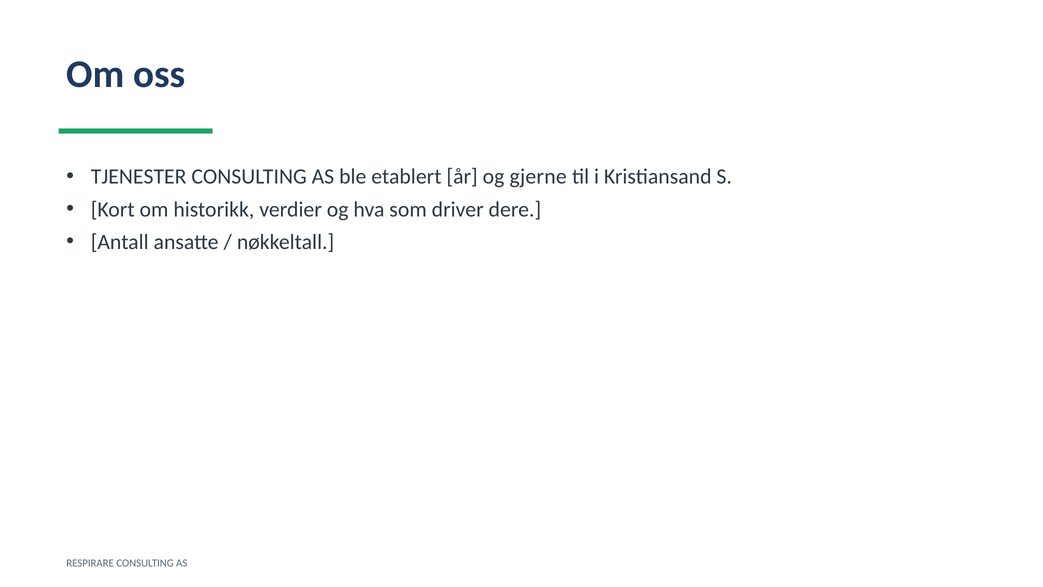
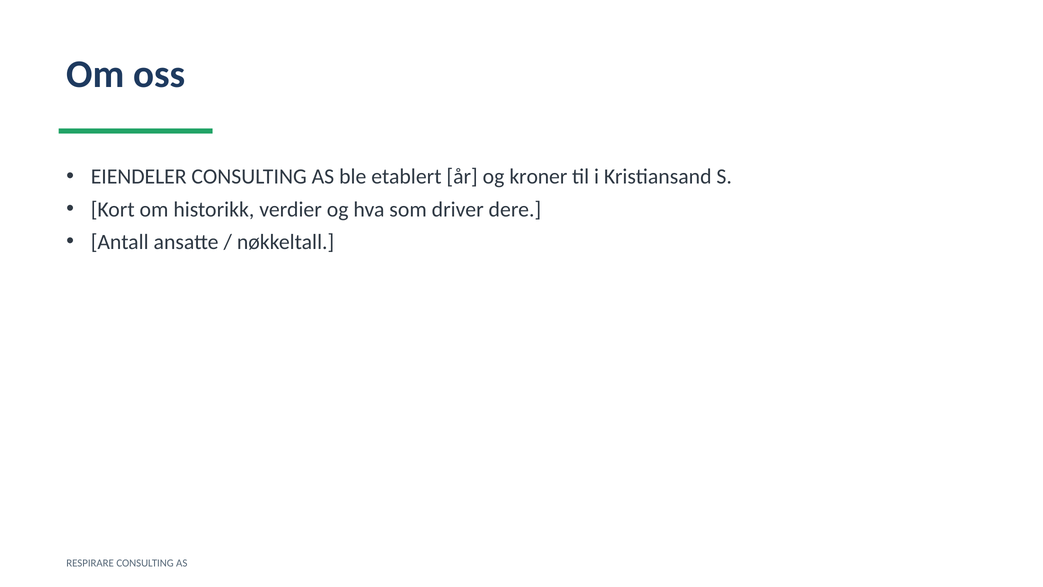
TJENESTER: TJENESTER -> EIENDELER (139, 177)
gjerne: gjerne -> kroner (538, 177)
